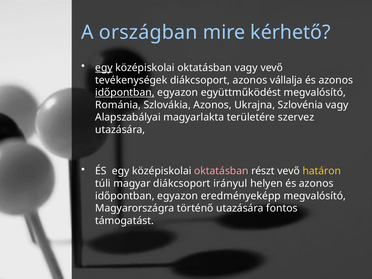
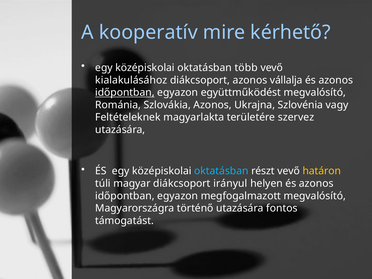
országban: országban -> kooperatív (148, 32)
egy underline: present -> none (104, 68)
oktatásban vagy: vagy -> több (246, 68)
tevékenységek: tevékenységek -> kialakulásához (131, 80)
Alapszabályai: Alapszabályai -> Feltételeknek (128, 117)
oktatásban colour: pink -> light blue (221, 171)
eredményeképp: eredményeképp -> megfogalmazott (241, 196)
